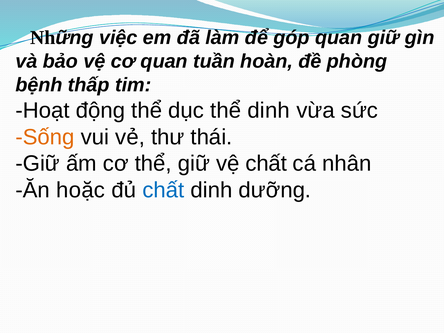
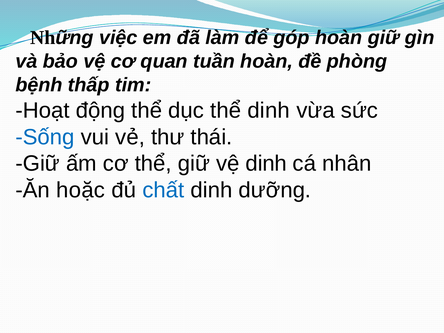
góp quan: quan -> hoàn (339, 38)
Sống colour: orange -> blue (45, 137)
vệ chất: chất -> dinh (266, 164)
